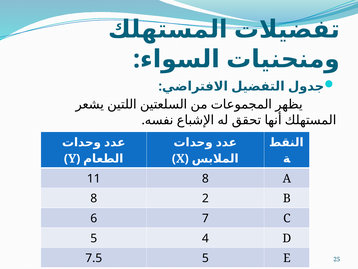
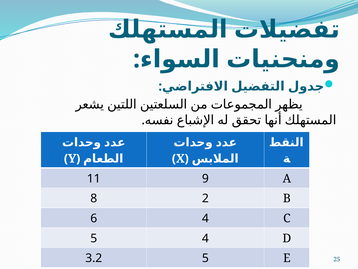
11 8: 8 -> 9 (205, 178)
6 7: 7 -> 4 (205, 218)
7.5: 7.5 -> 3.2 (94, 258)
